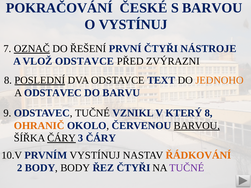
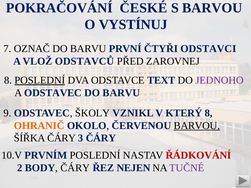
OZNAČ underline: present -> none (32, 49)
ŘEŠENÍ: ŘEŠENÍ -> BARVU (88, 49)
NÁSTROJE: NÁSTROJE -> ODSTAVCI (208, 49)
VLOŽ ODSTAVCE: ODSTAVCE -> ODSTAVCŮ (84, 61)
ZVÝRAZNI: ZVÝRAZNI -> ZAROVNEJ (173, 61)
JEDNOHO colour: orange -> purple (220, 80)
ODSTAVEC TUČNÉ: TUČNÉ -> ŠKOLY (92, 113)
ČÁRY underline: present -> none (62, 138)
PRVNÍM VYSTÍNUJ: VYSTÍNUJ -> POSLEDNÍ (95, 156)
ŘÁDKOVÁNÍ colour: orange -> red (198, 156)
BODY BODY: BODY -> ČÁRY (75, 168)
ŘEZ ČTYŘI: ČTYŘI -> NEJEN (134, 168)
